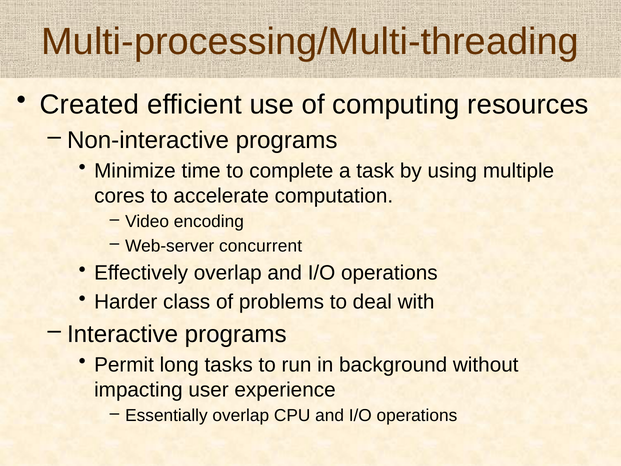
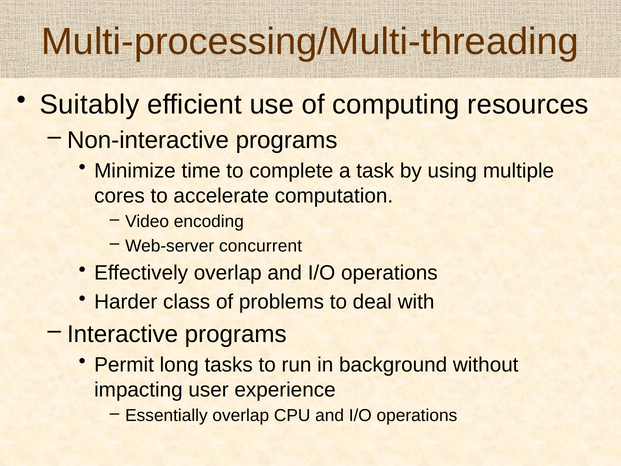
Created: Created -> Suitably (90, 104)
